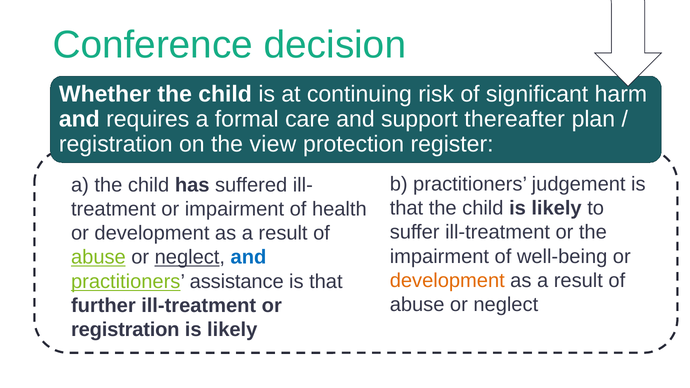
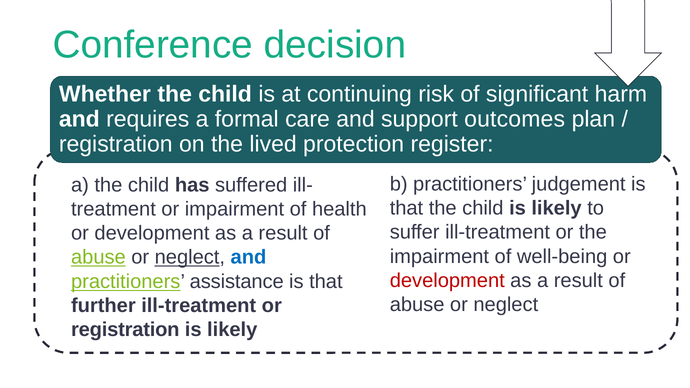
thereafter: thereafter -> outcomes (515, 119)
view: view -> lived (273, 144)
development colour: orange -> red (447, 281)
